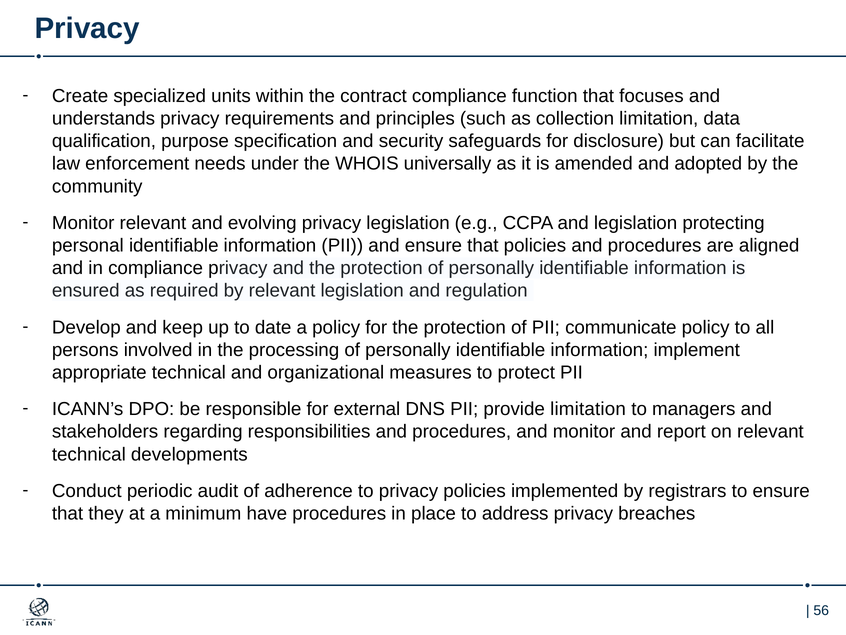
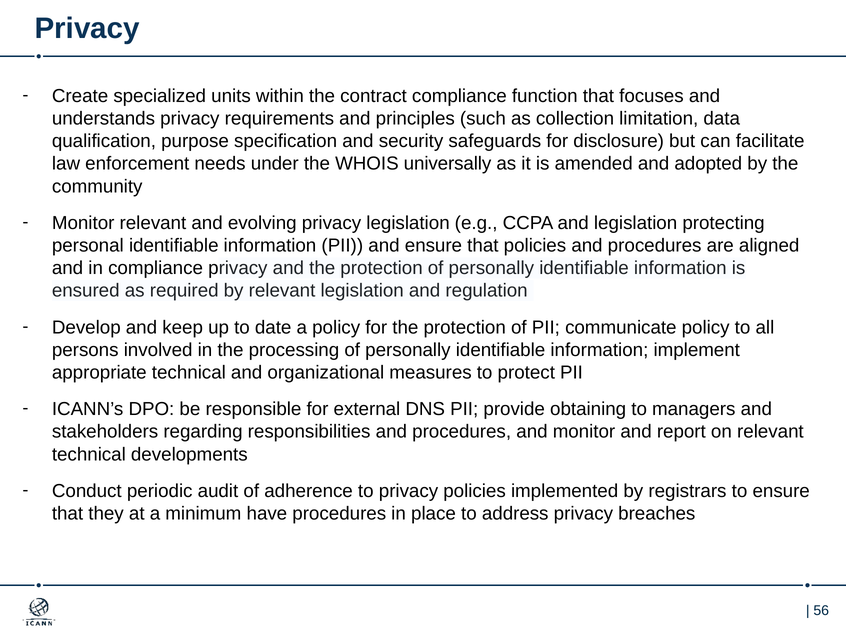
provide limitation: limitation -> obtaining (588, 409)
